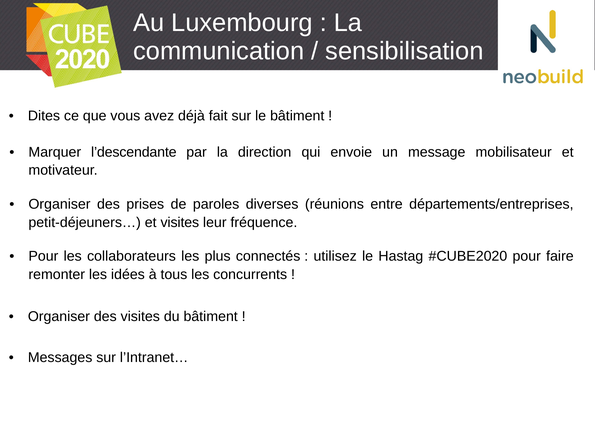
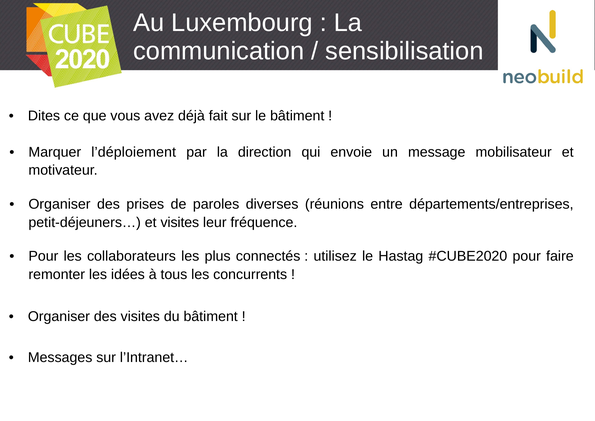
l’descendante: l’descendante -> l’déploiement (134, 152)
